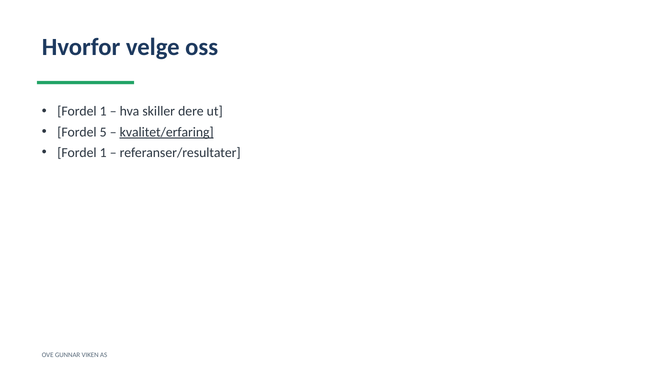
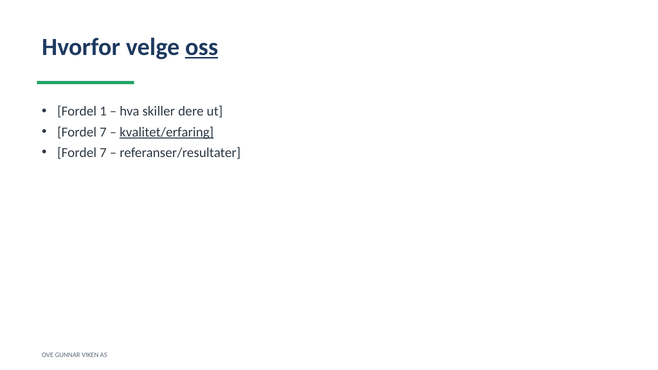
oss underline: none -> present (202, 47)
5: 5 -> 7 (103, 132)
1: 1 -> 7 (103, 153)
